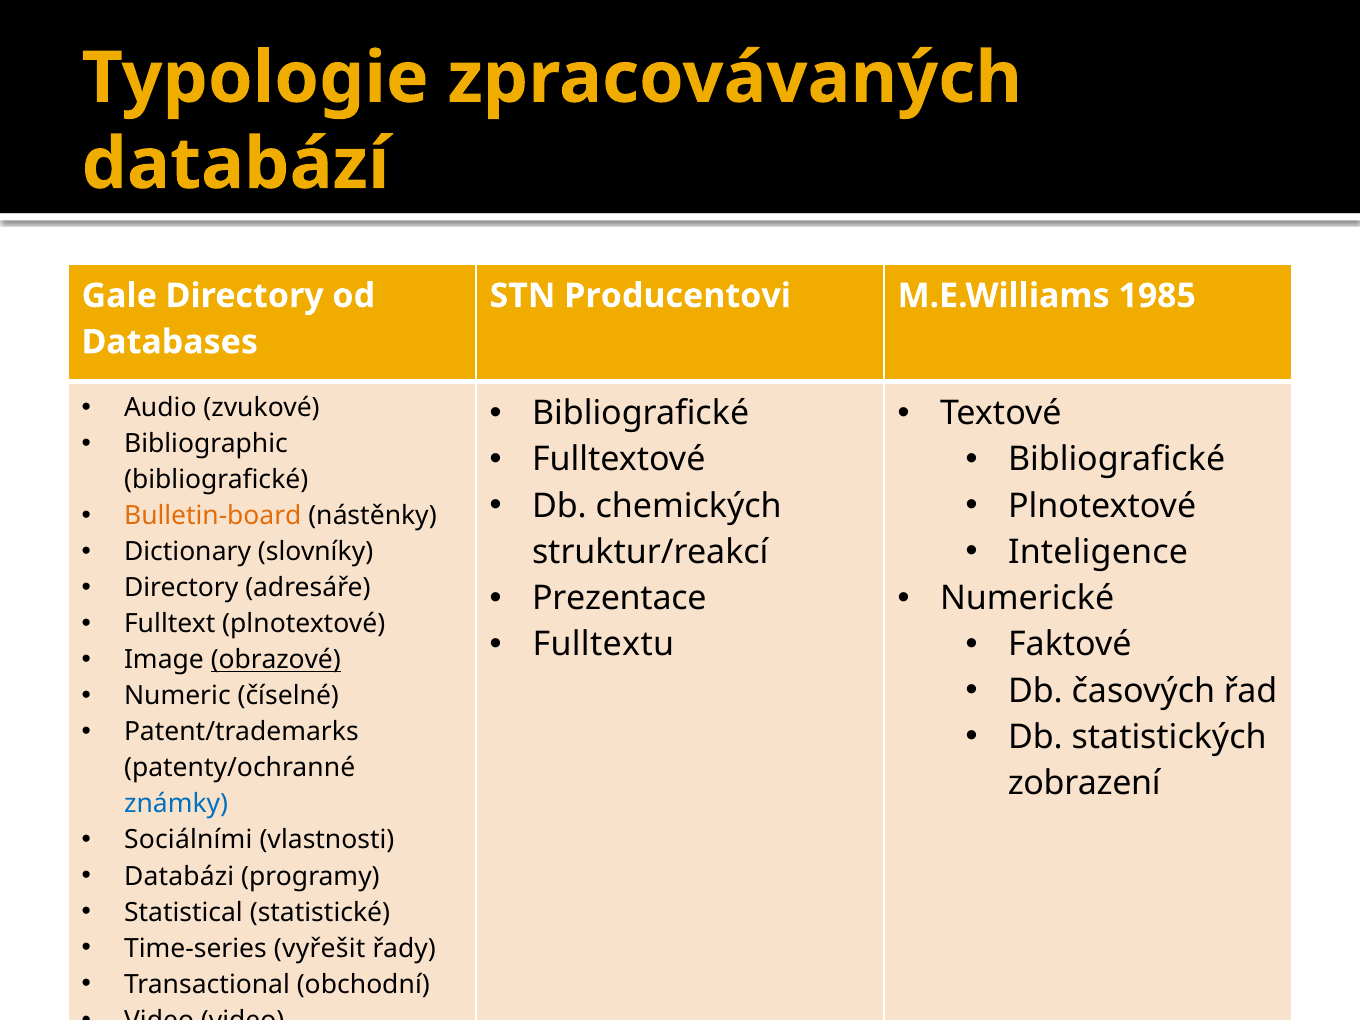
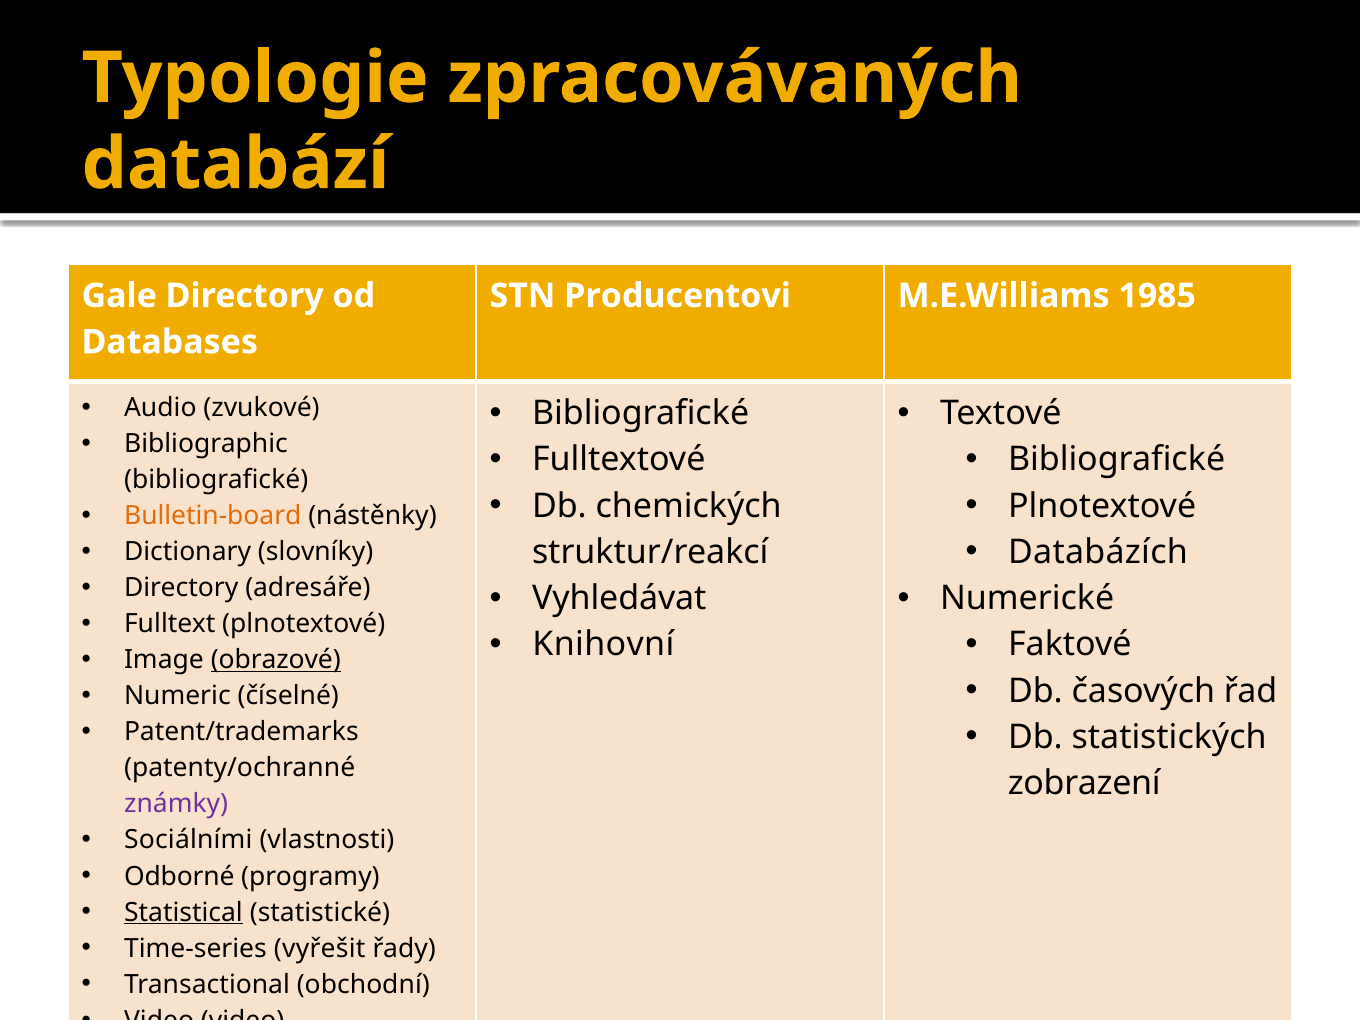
Inteligence: Inteligence -> Databázích (1098, 552)
Prezentace: Prezentace -> Vyhledávat (619, 598)
Fulltextu: Fulltextu -> Knihovní (603, 645)
známky colour: blue -> purple (176, 804)
Databázi: Databázi -> Odborné (179, 876)
Statistical underline: none -> present (183, 912)
